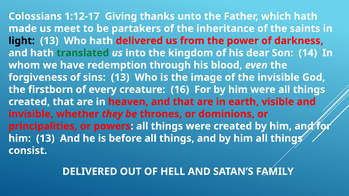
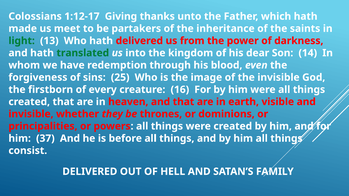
light colour: black -> green (22, 41)
sins 13: 13 -> 25 (120, 77)
him 13: 13 -> 37 (45, 139)
